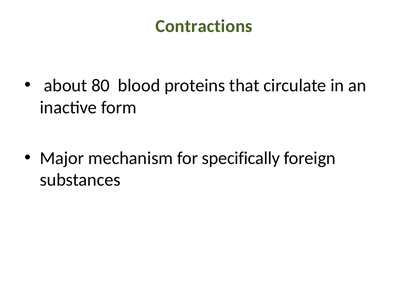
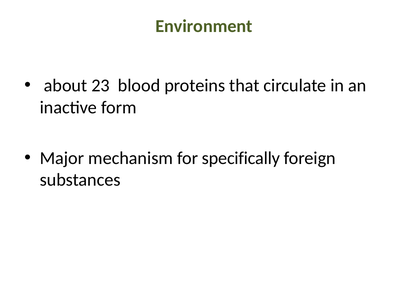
Contractions: Contractions -> Environment (204, 26)
80: 80 -> 23 (101, 86)
